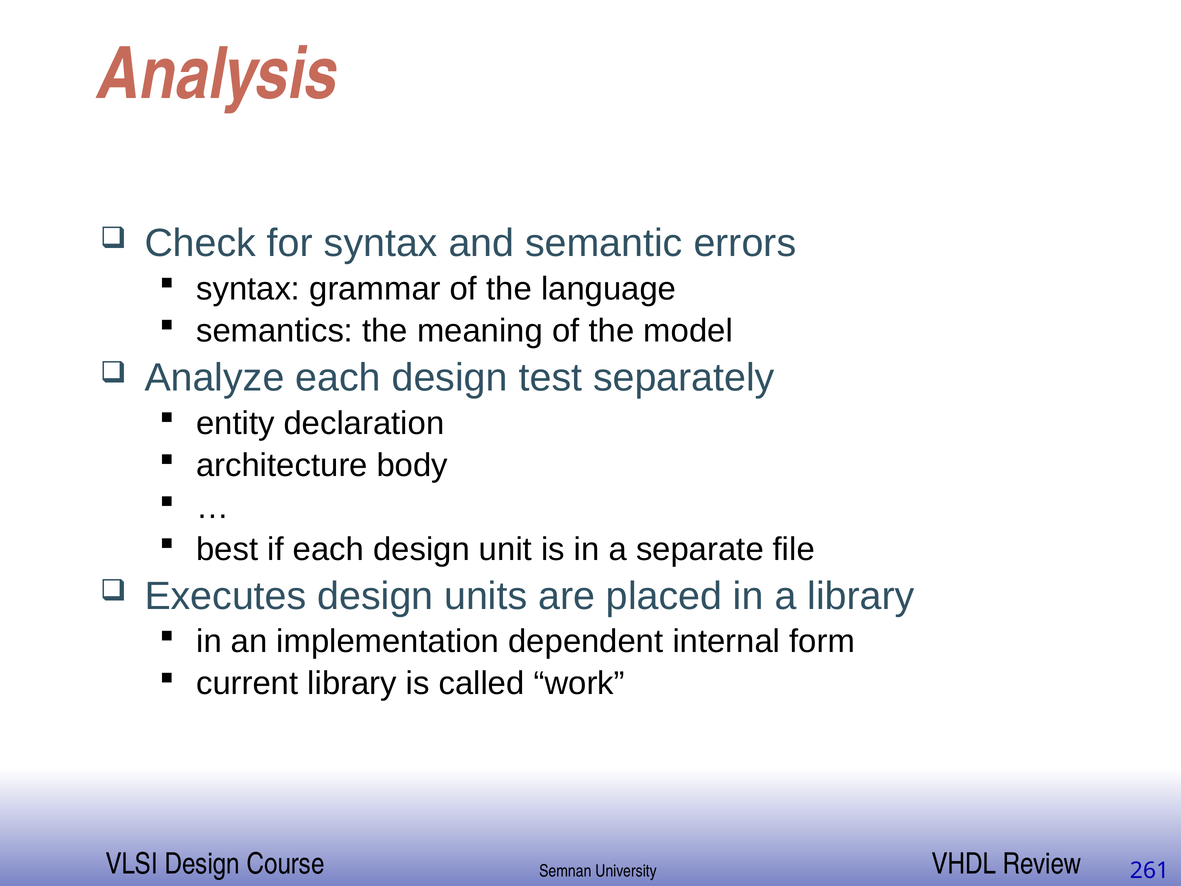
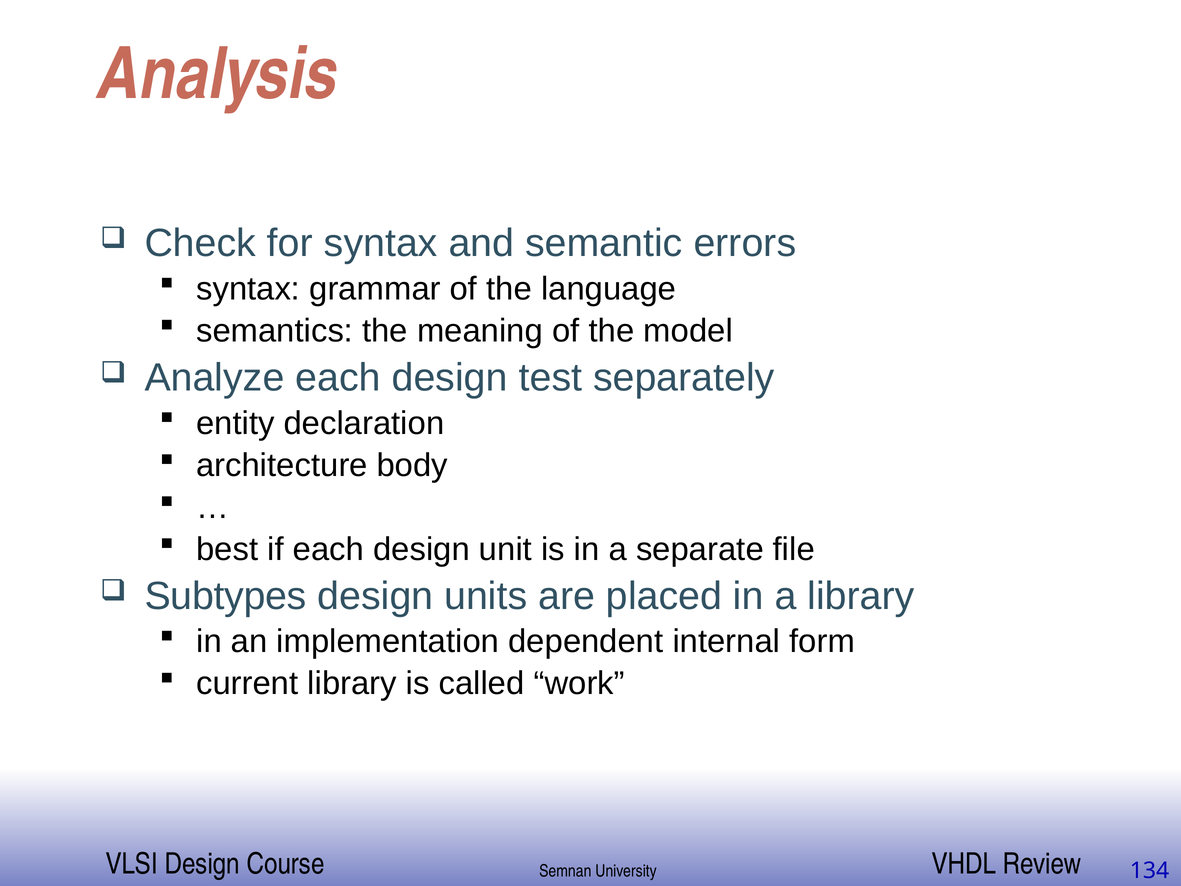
Executes: Executes -> Subtypes (226, 596)
261: 261 -> 134 (1149, 871)
